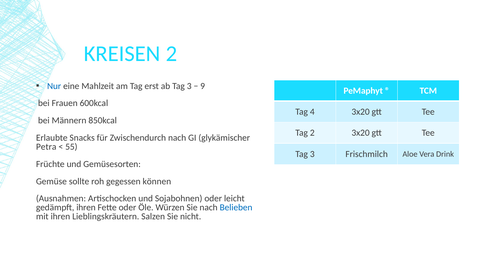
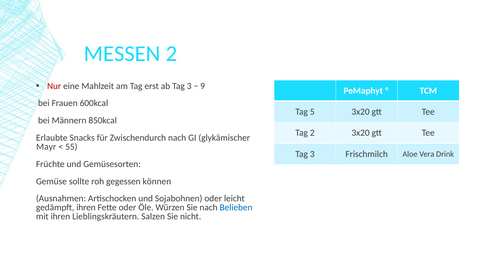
KREISEN: KREISEN -> MESSEN (122, 54)
Nur colour: blue -> red (54, 86)
4: 4 -> 5 (312, 112)
Petra: Petra -> Mayr (46, 147)
